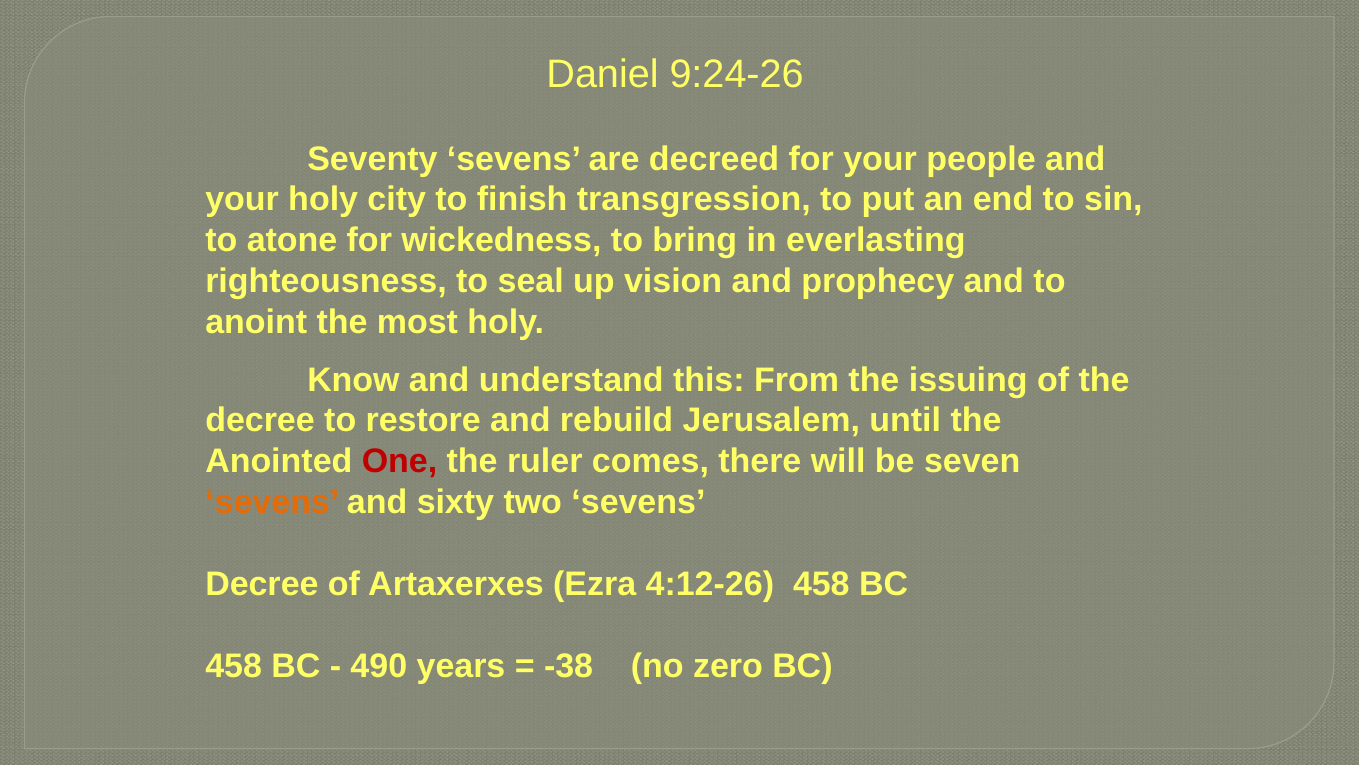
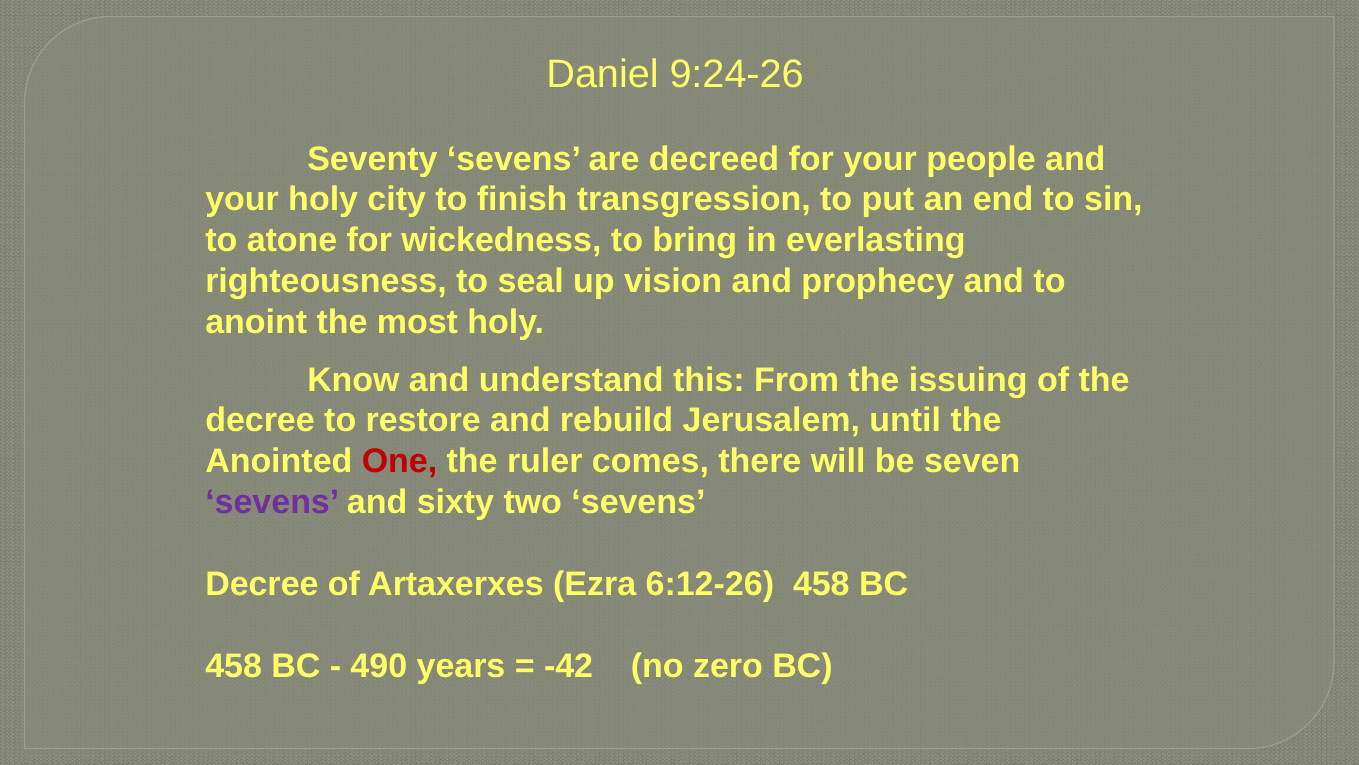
sevens colour: orange -> purple (272, 502)
4:12-26: 4:12-26 -> 6:12-26 (710, 584)
-38: -38 -> -42 (569, 666)
